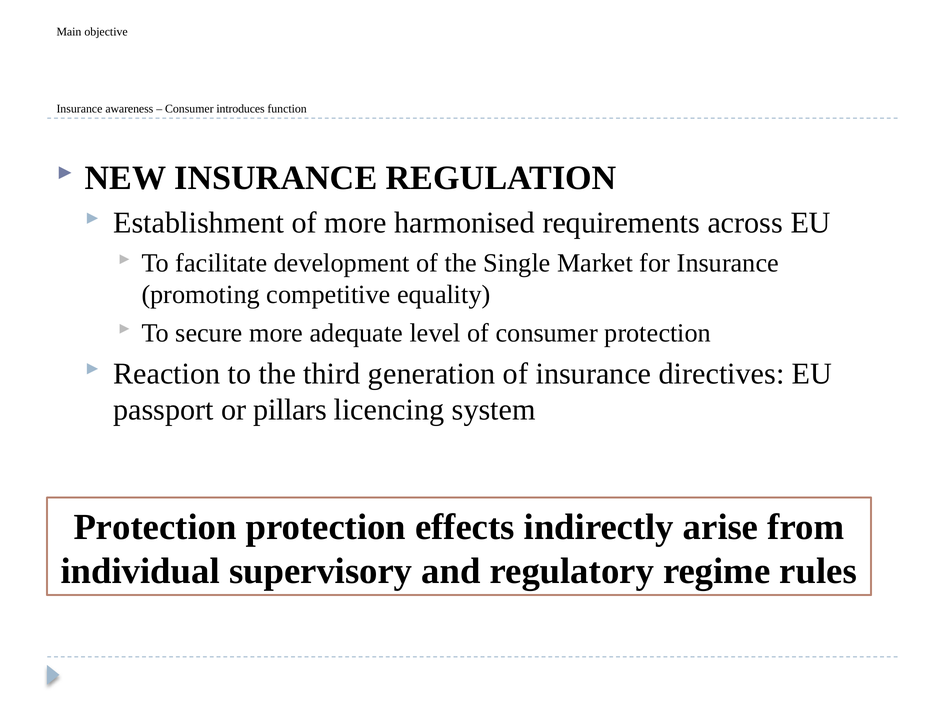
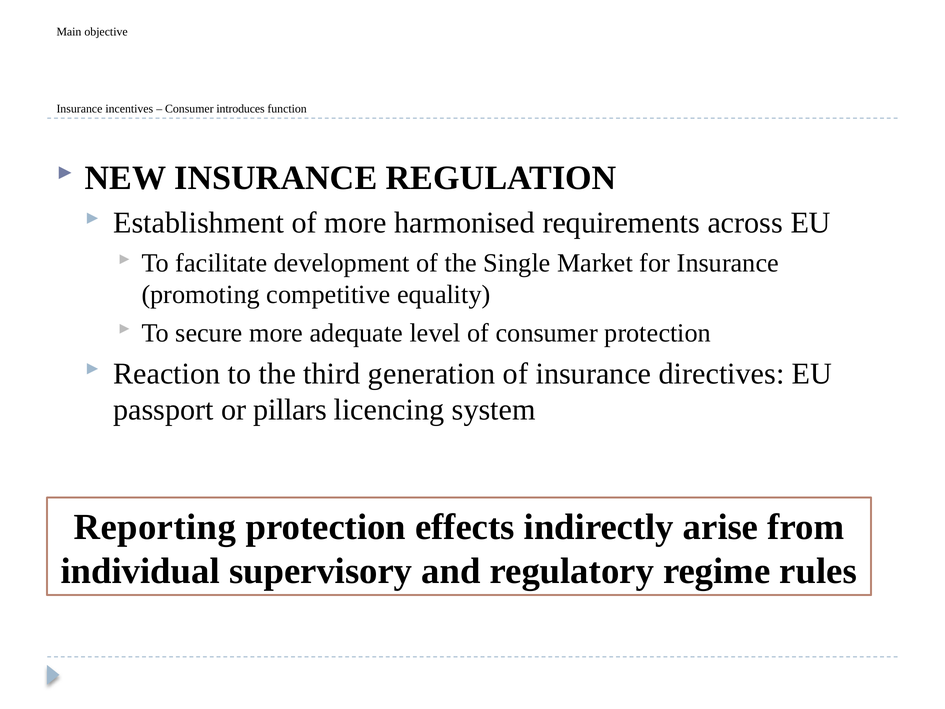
awareness: awareness -> incentives (129, 109)
Protection: Protection -> Reporting (155, 527)
